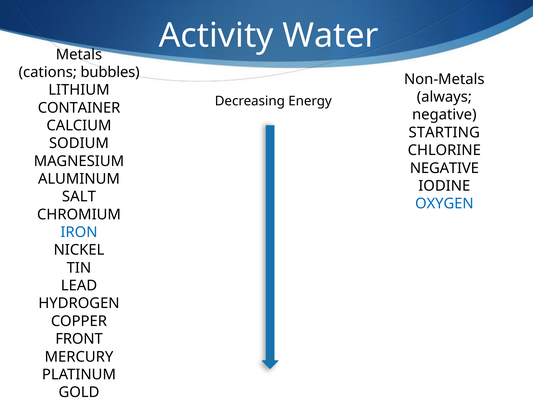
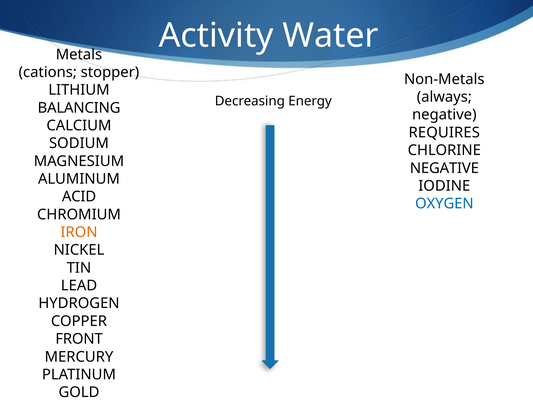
bubbles: bubbles -> stopper (110, 72)
CONTAINER: CONTAINER -> BALANCING (79, 108)
STARTING: STARTING -> REQUIRES (444, 132)
SALT: SALT -> ACID (79, 197)
IRON colour: blue -> orange (79, 232)
